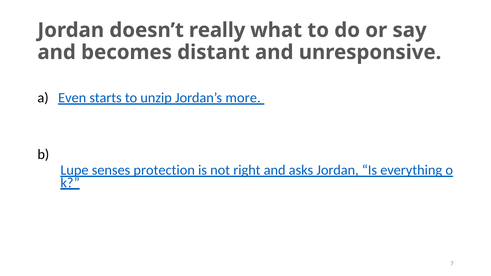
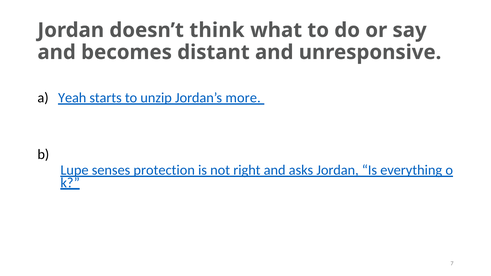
really: really -> think (217, 30)
Even: Even -> Yeah (72, 98)
